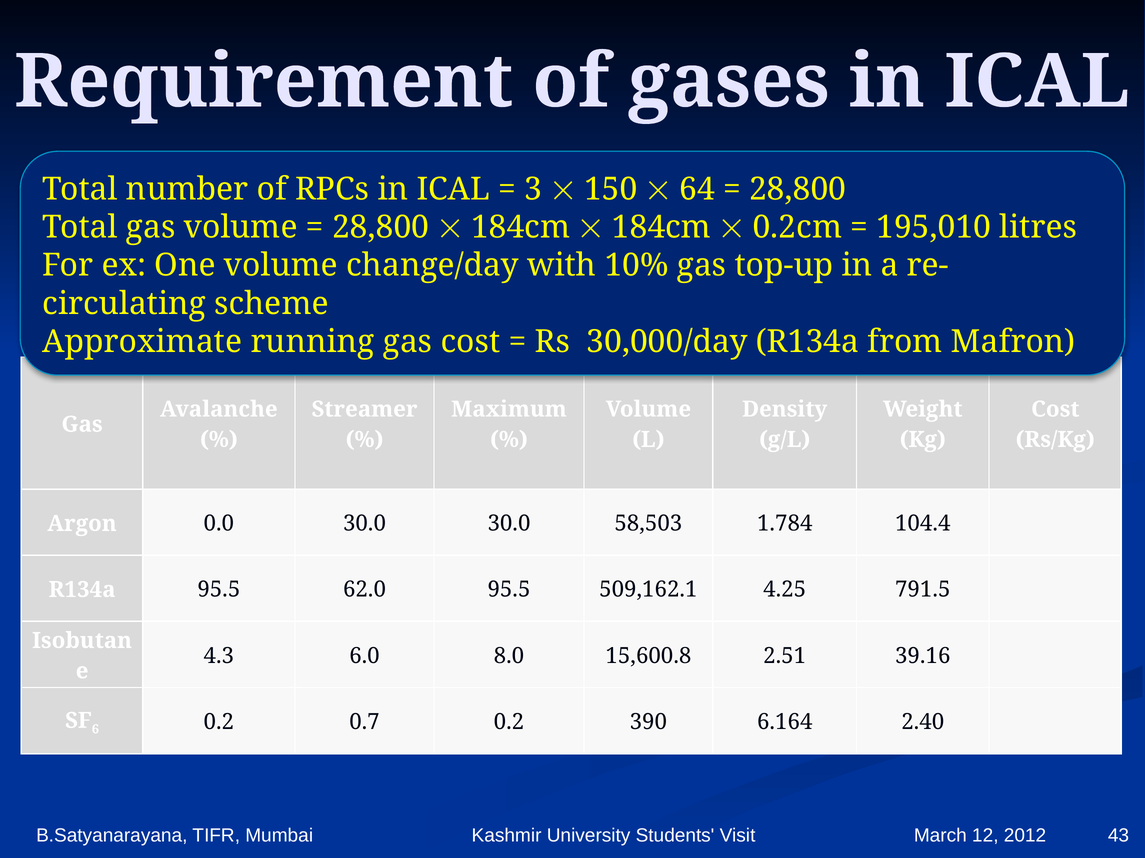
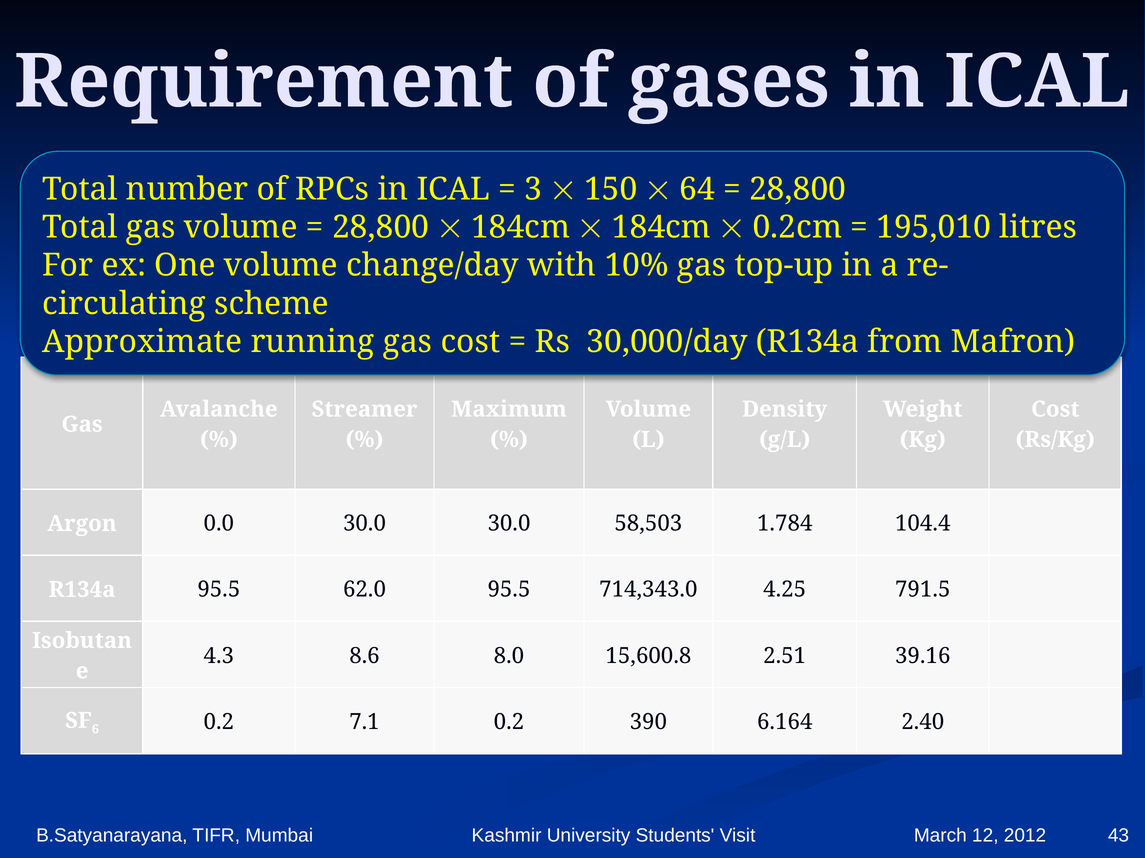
509,162.1: 509,162.1 -> 714,343.0 (648, 590)
6.0: 6.0 -> 8.6 (364, 656)
0.7: 0.7 -> 7.1 (364, 723)
